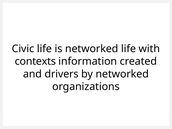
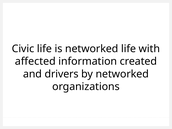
contexts: contexts -> affected (35, 61)
